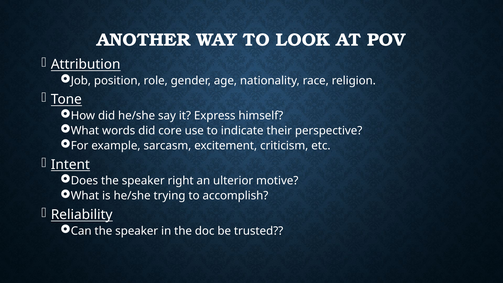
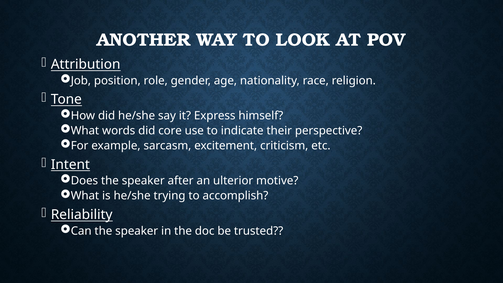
right: right -> after (181, 181)
